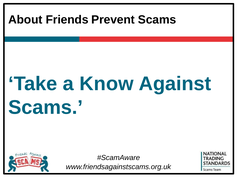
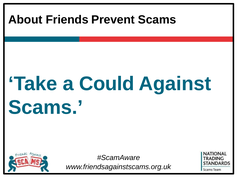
Know: Know -> Could (107, 84)
